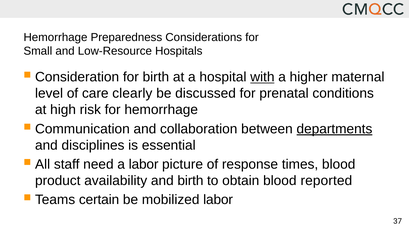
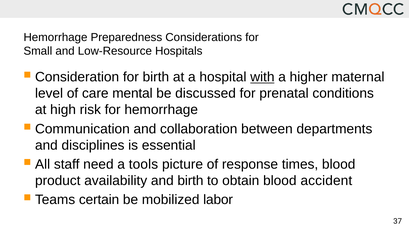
clearly: clearly -> mental (132, 93)
departments underline: present -> none (334, 129)
a labor: labor -> tools (143, 164)
reported: reported -> accident (326, 181)
